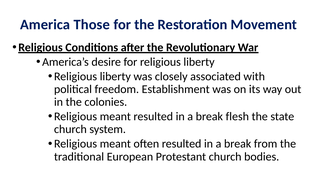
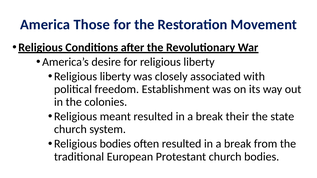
flesh: flesh -> their (237, 117)
meant: meant -> bodies (115, 144)
